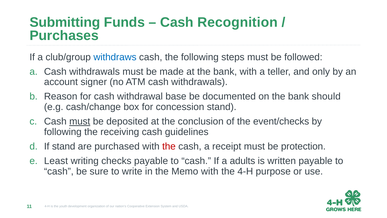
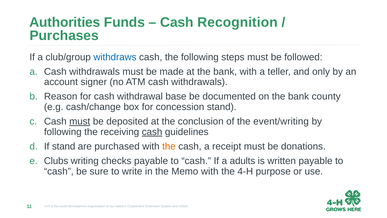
Submitting: Submitting -> Authorities (65, 22)
should: should -> county (326, 96)
event/checks: event/checks -> event/writing (281, 121)
cash underline: none -> present (152, 132)
the colour: red -> orange (169, 146)
protection: protection -> donations (303, 146)
Least: Least -> Clubs (56, 161)
